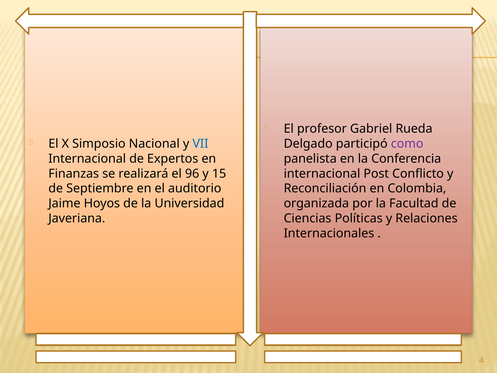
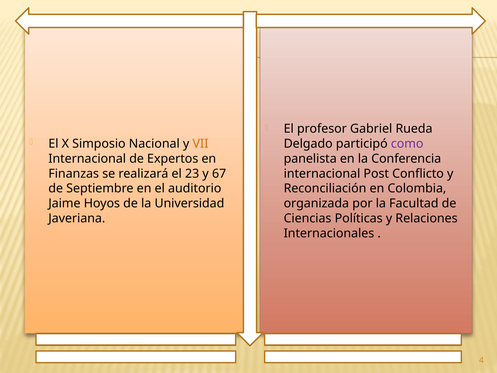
VII colour: blue -> orange (200, 144)
96: 96 -> 23 (192, 173)
15: 15 -> 67 (219, 173)
